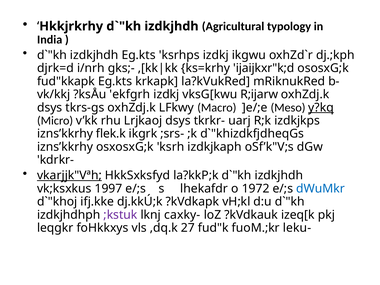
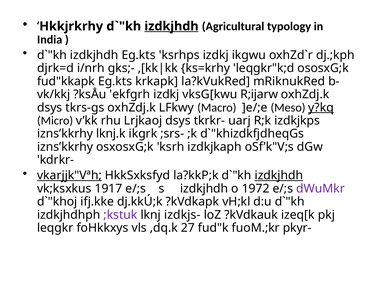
izdkjhdh underline: none -> present (171, 26)
ijaijkxr"k;d: ijaijkxr"k;d -> leqgkr"k;d (264, 68)
flek.k: flek.k -> lknj.k (111, 134)
izdkjhdh underline: none -> present (279, 175)
1997: 1997 -> 1917 (108, 189)
s lhekafdr: lhekafdr -> izdkjhdh (204, 189)
dWuMkr colour: blue -> purple (321, 189)
caxky-: caxky- -> izdkjs- (182, 215)
leku-: leku- -> pkyr- (297, 228)
